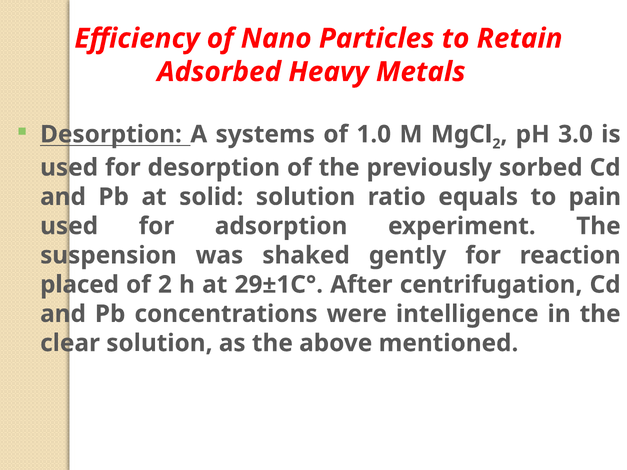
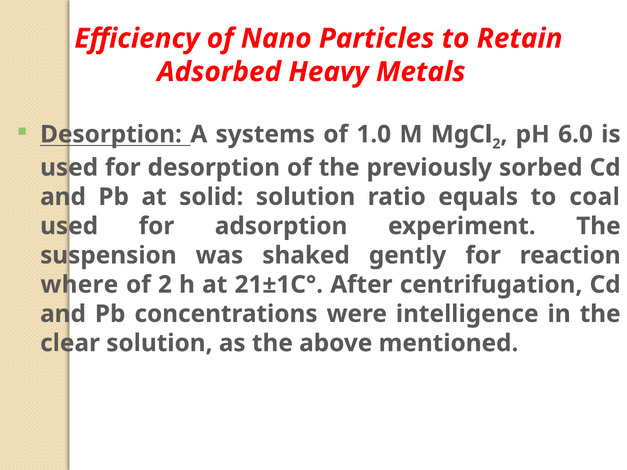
3.0: 3.0 -> 6.0 (576, 134)
pain: pain -> coal (595, 197)
placed: placed -> where (79, 285)
29±1C°: 29±1C° -> 21±1C° (279, 285)
